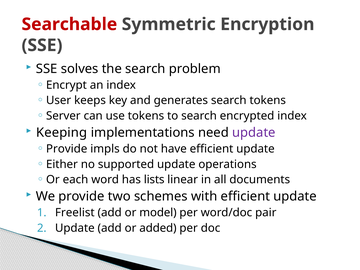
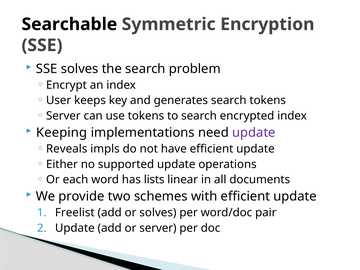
Searchable colour: red -> black (69, 24)
Provide: Provide -> Reveals (67, 149)
or model: model -> solves (158, 213)
or added: added -> server (158, 228)
